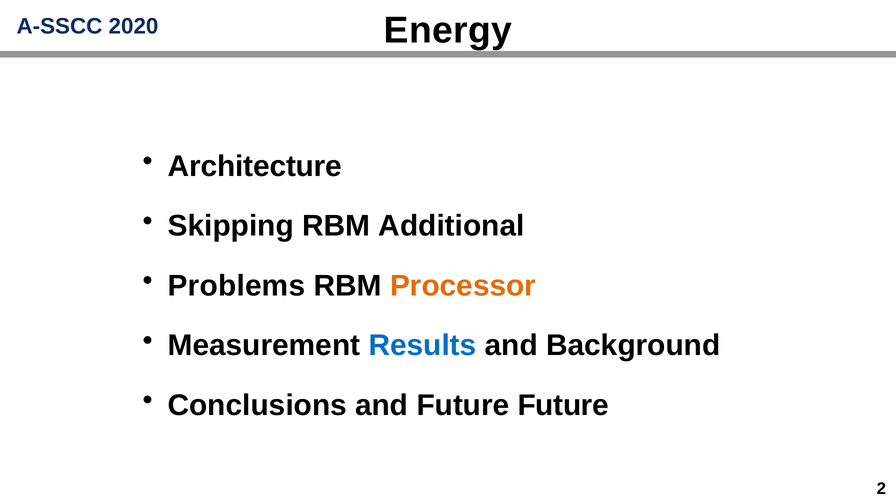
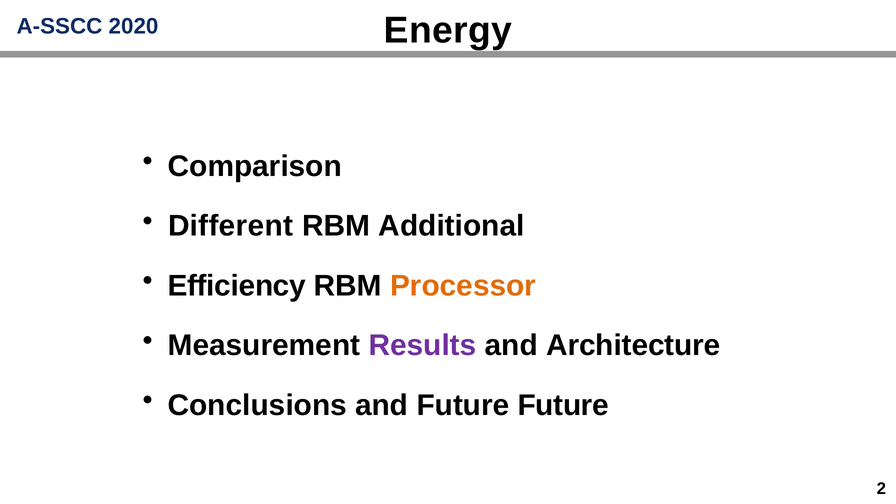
Architecture: Architecture -> Comparison (255, 166)
Skipping: Skipping -> Different (231, 226)
Problems: Problems -> Efficiency (237, 286)
Results colour: blue -> purple (423, 345)
Background: Background -> Architecture (633, 345)
